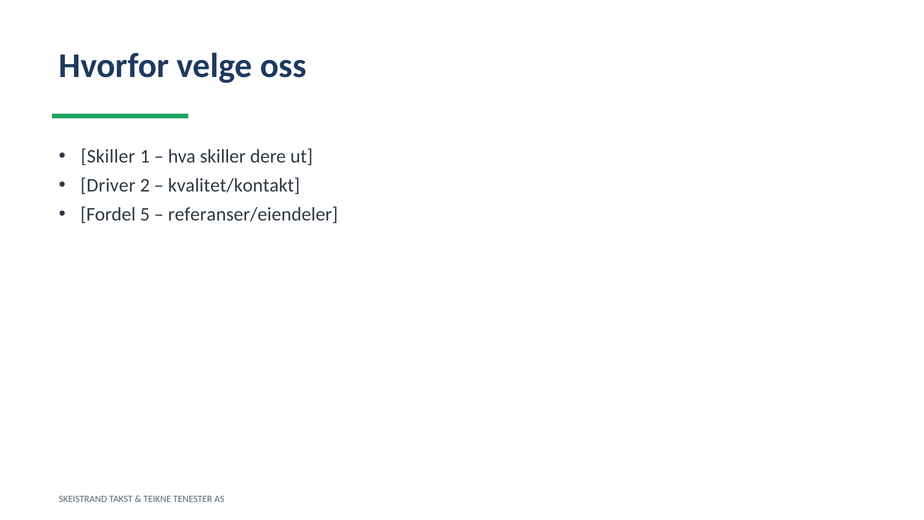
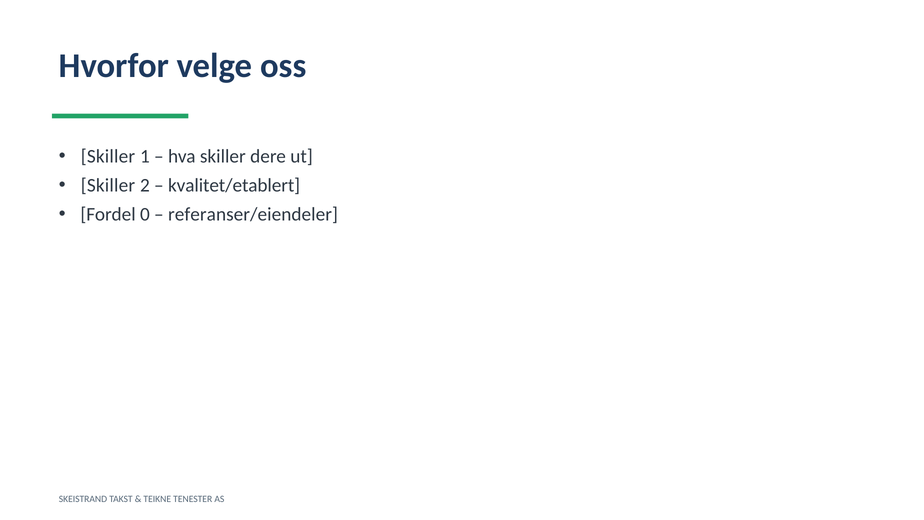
Driver: Driver -> Skiller (108, 185)
kvalitet/kontakt: kvalitet/kontakt -> kvalitet/etablert (234, 185)
5: 5 -> 0 (145, 214)
